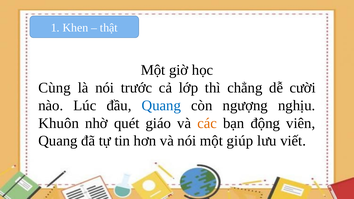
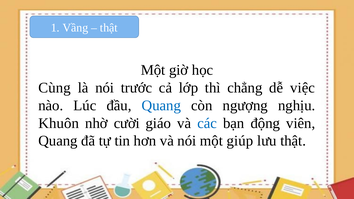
Khen: Khen -> Vầng (75, 28)
cười: cười -> việc (302, 88)
quét: quét -> cười (127, 123)
các colour: orange -> blue (207, 123)
lưu viết: viết -> thật (293, 141)
